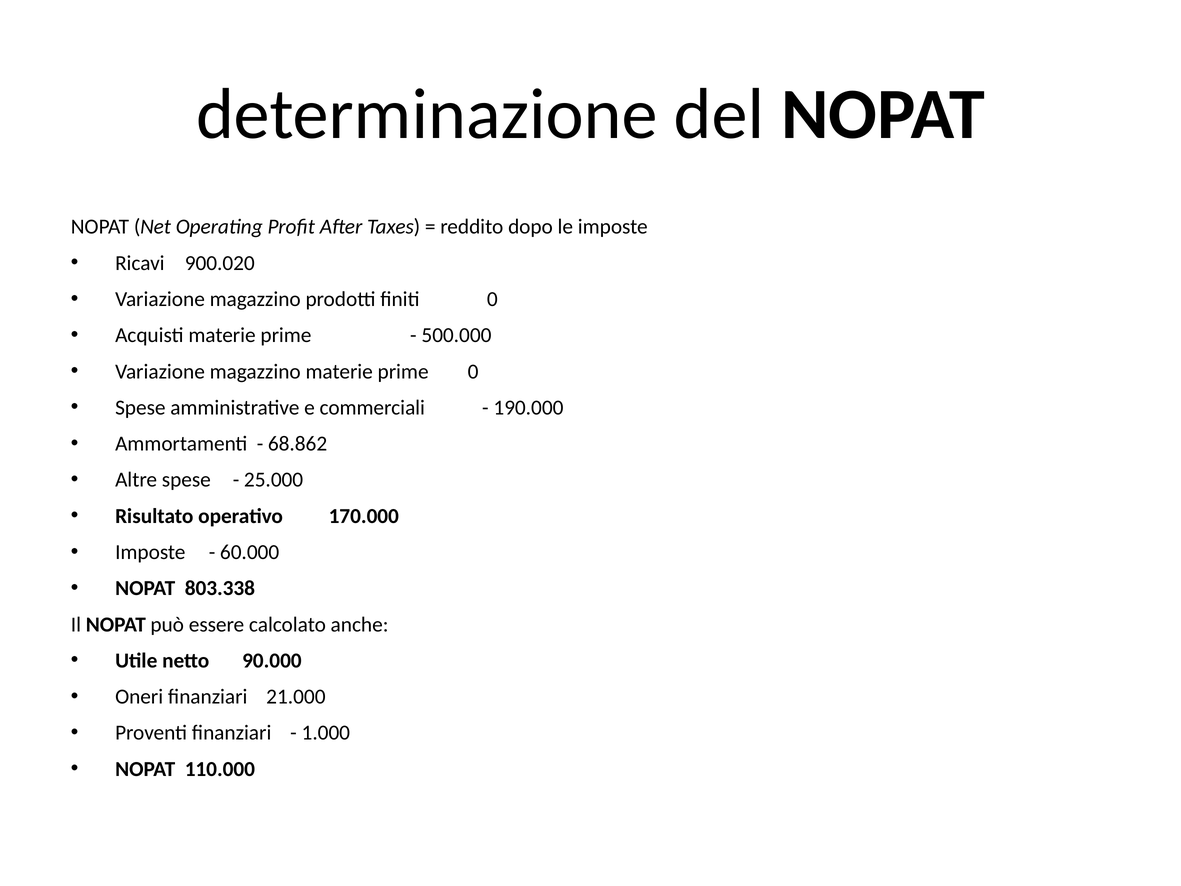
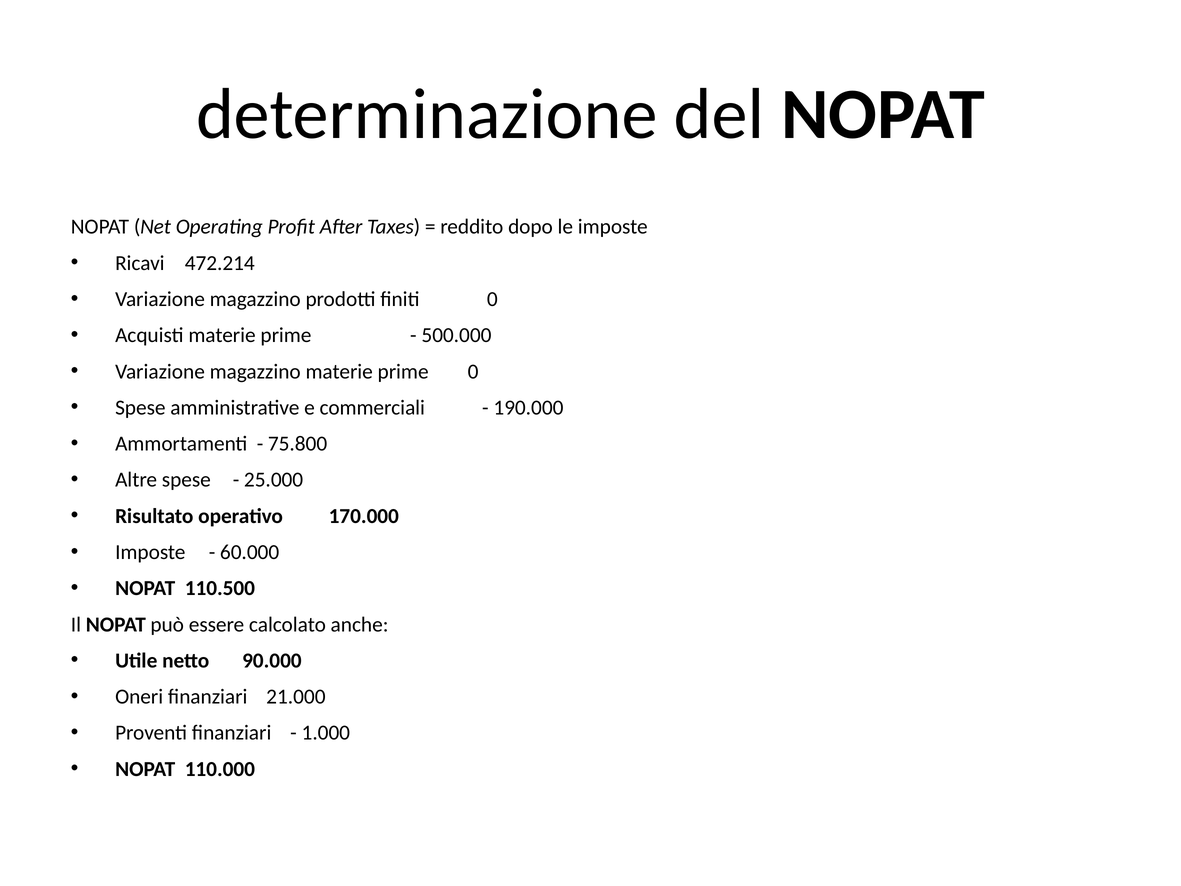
900.020: 900.020 -> 472.214 (220, 263)
68.862: 68.862 -> 75.800 (298, 444)
803.338: 803.338 -> 110.500 (220, 588)
